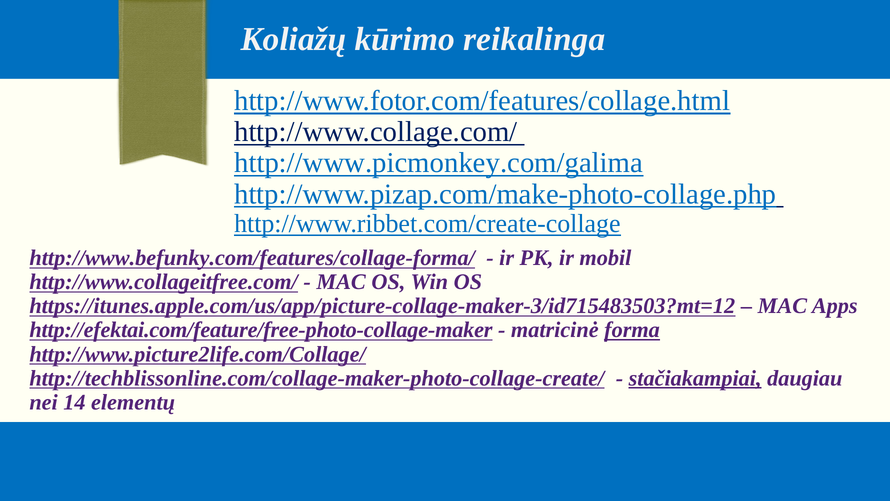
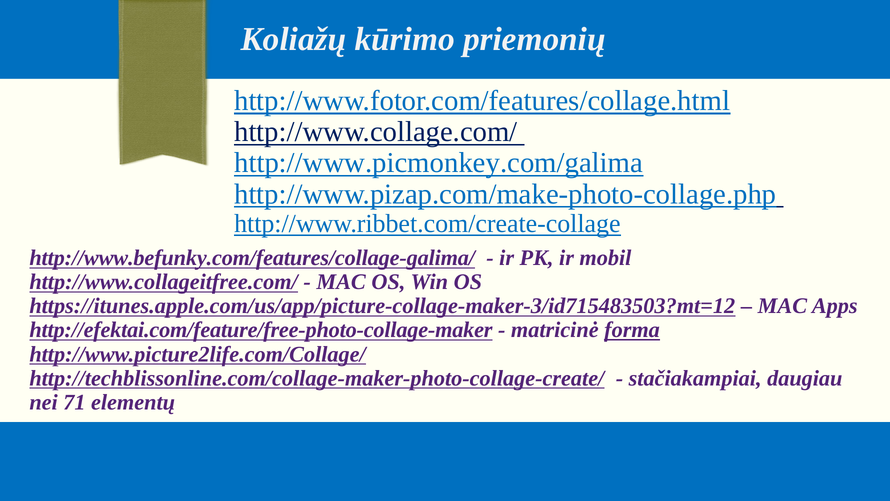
reikalinga: reikalinga -> priemonių (534, 39)
http://www.befunky.com/features/collage-forma/: http://www.befunky.com/features/collage-forma/ -> http://www.befunky.com/features/collage-galima/ (252, 258)
stačiakampiai underline: present -> none (695, 378)
14: 14 -> 71 (74, 402)
